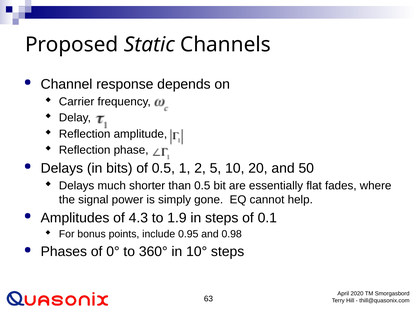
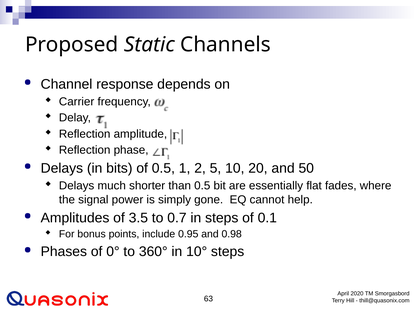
4.3: 4.3 -> 3.5 (138, 218)
1.9: 1.9 -> 0.7 (177, 218)
